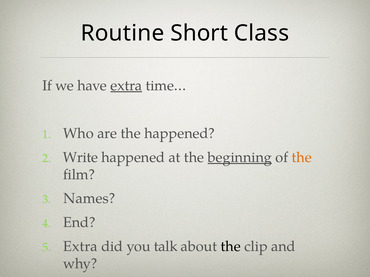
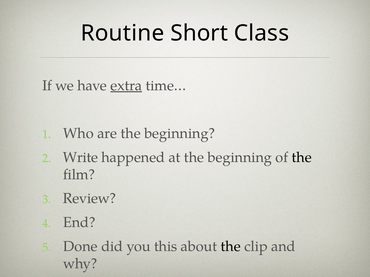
are the happened: happened -> beginning (180, 134)
beginning underline: present -> none (240, 158)
the colour: orange -> black (302, 158)
Names: Names -> Review (90, 199)
Extra: Extra -> Done (80, 247)
talk: talk -> this (166, 247)
